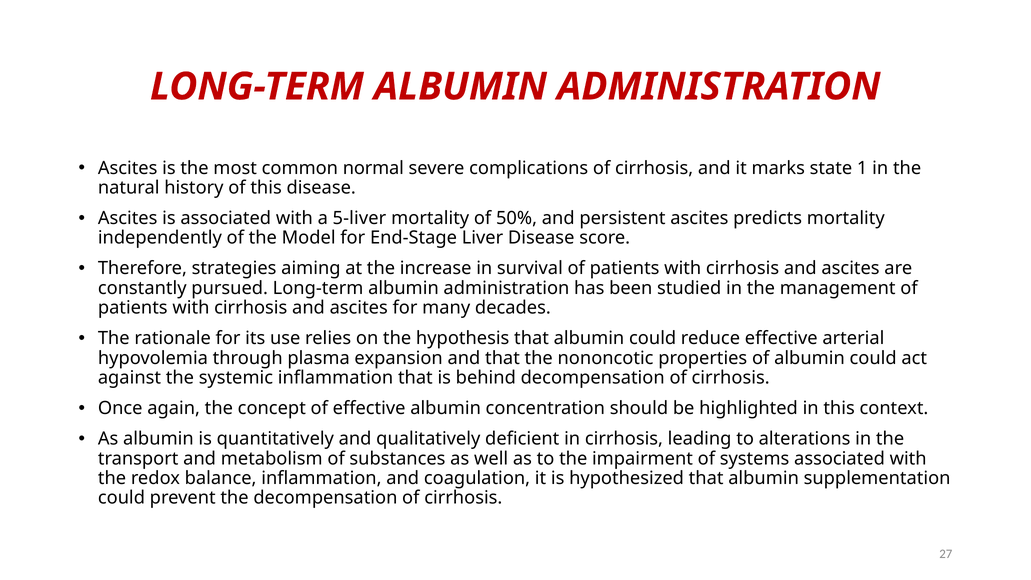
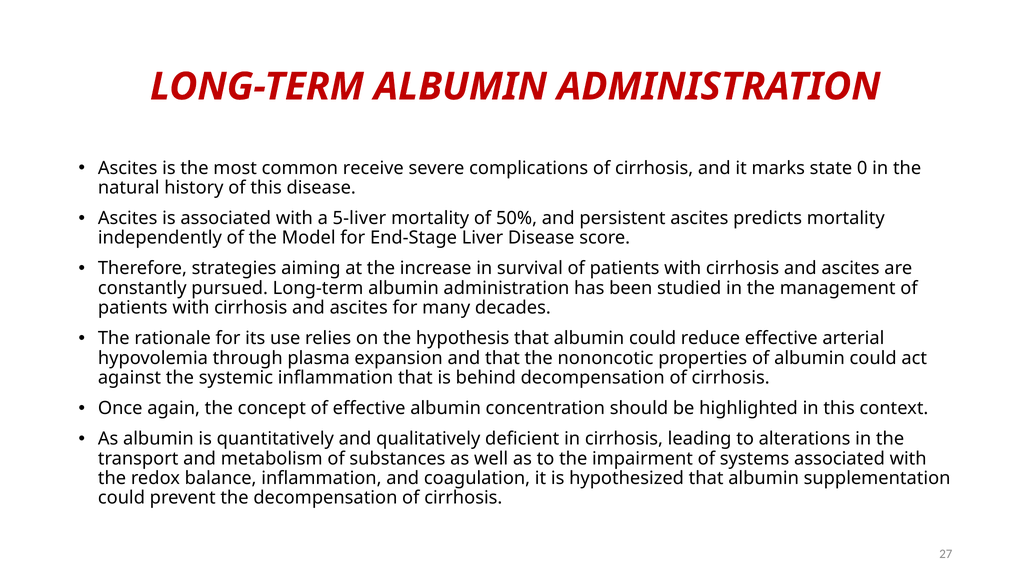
normal: normal -> receive (373, 168)
1: 1 -> 0 (862, 168)
